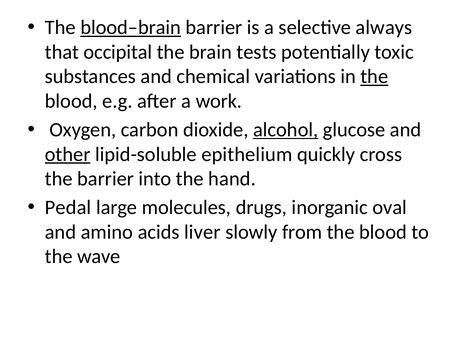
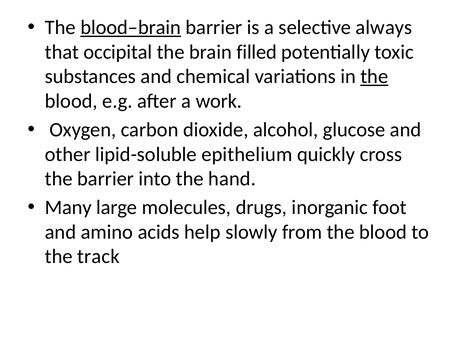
tests: tests -> filled (257, 52)
alcohol underline: present -> none (286, 130)
other underline: present -> none (68, 154)
Pedal: Pedal -> Many (68, 207)
oval: oval -> foot (390, 207)
liver: liver -> help (202, 232)
wave: wave -> track (98, 257)
